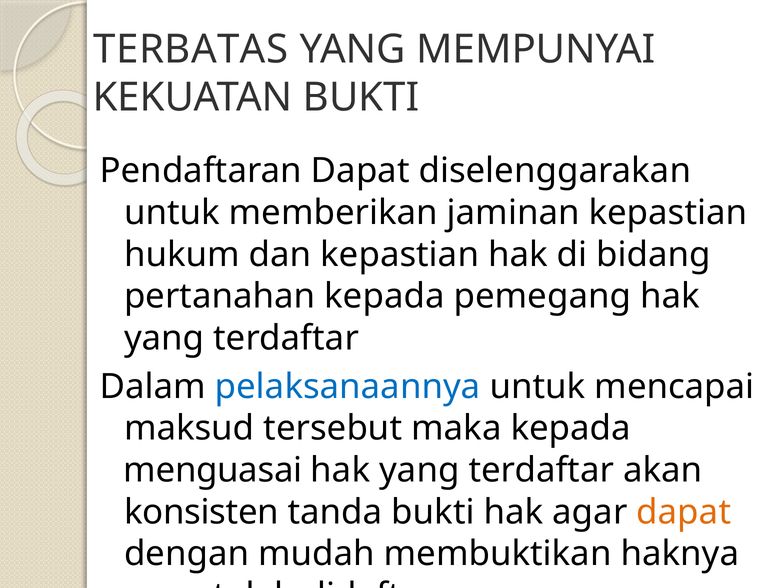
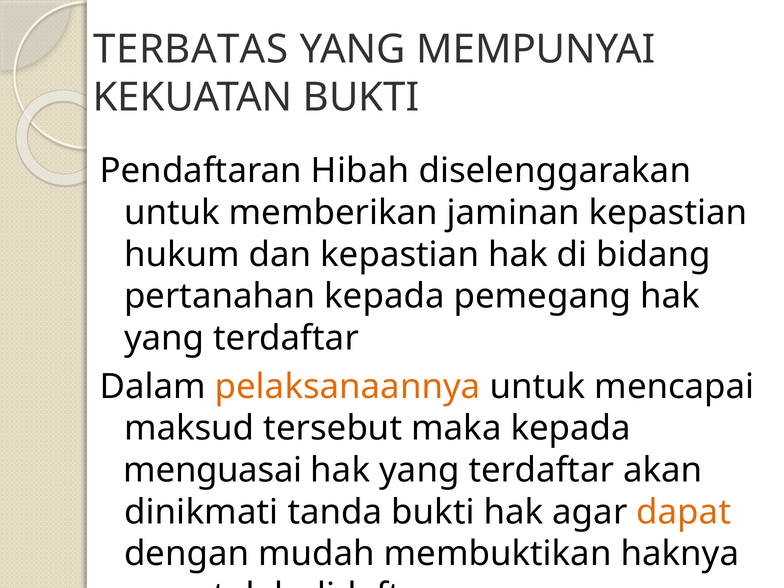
Pendaftaran Dapat: Dapat -> Hibah (360, 171)
pelaksanaannya colour: blue -> orange (348, 387)
konsisten: konsisten -> dinikmati (201, 512)
